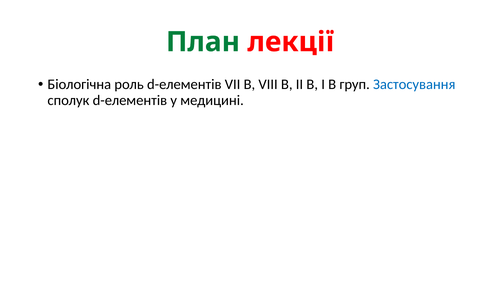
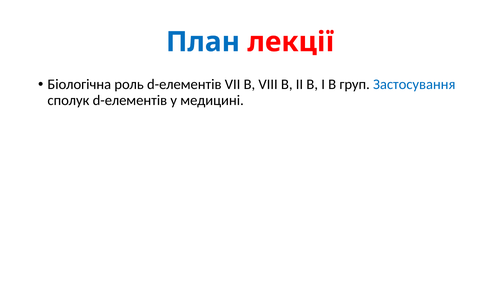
План colour: green -> blue (203, 42)
